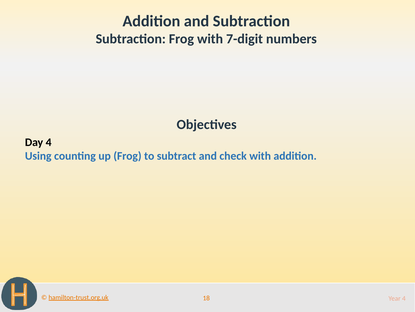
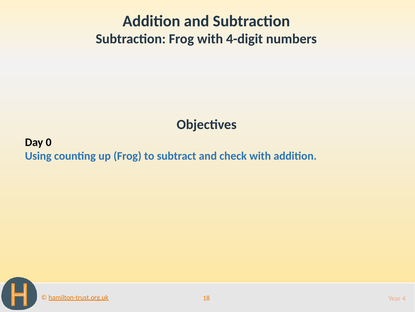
7-digit: 7-digit -> 4-digit (245, 39)
Day 4: 4 -> 0 (49, 142)
